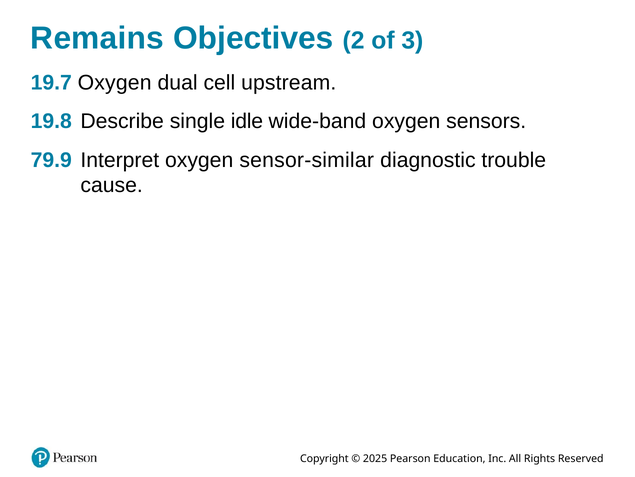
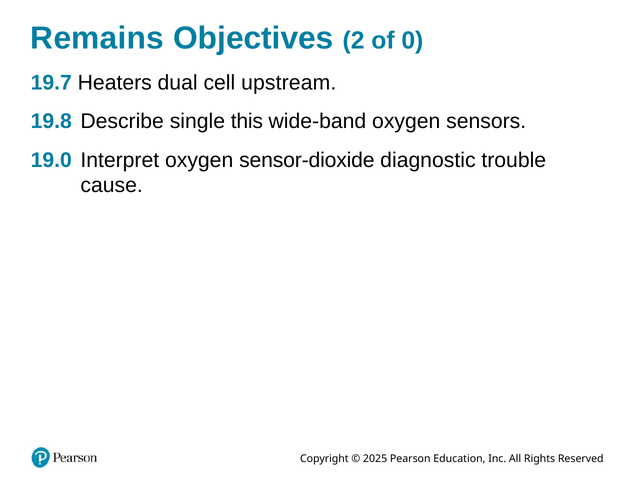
3: 3 -> 0 (412, 41)
19.7 Oxygen: Oxygen -> Heaters (115, 83)
idle: idle -> this (247, 121)
79.9: 79.9 -> 19.0 (51, 160)
sensor-similar: sensor-similar -> sensor-dioxide (307, 160)
